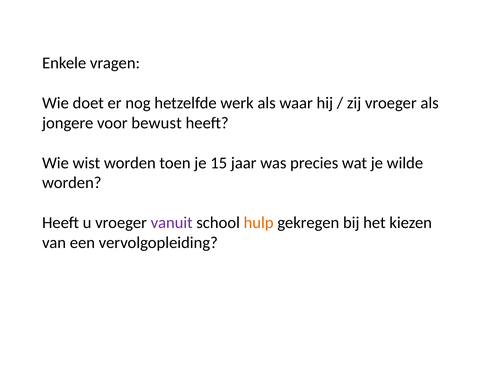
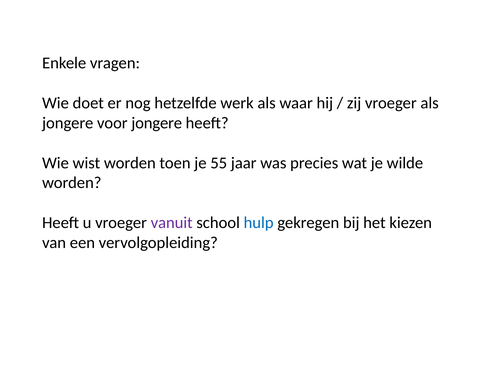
voor bewust: bewust -> jongere (157, 123)
15: 15 -> 55 (219, 163)
hulp colour: orange -> blue (259, 222)
